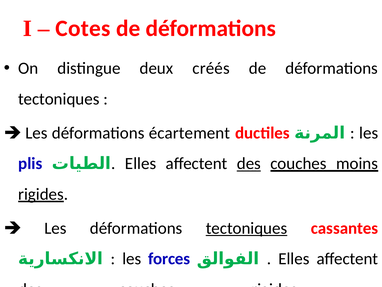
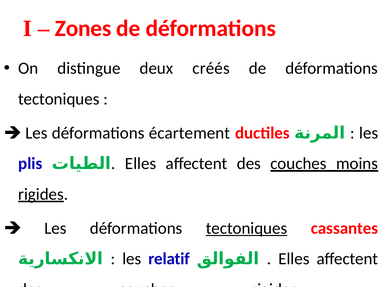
Cotes: Cotes -> Zones (83, 28)
des underline: present -> none (249, 163)
forces: forces -> relatif (169, 258)
